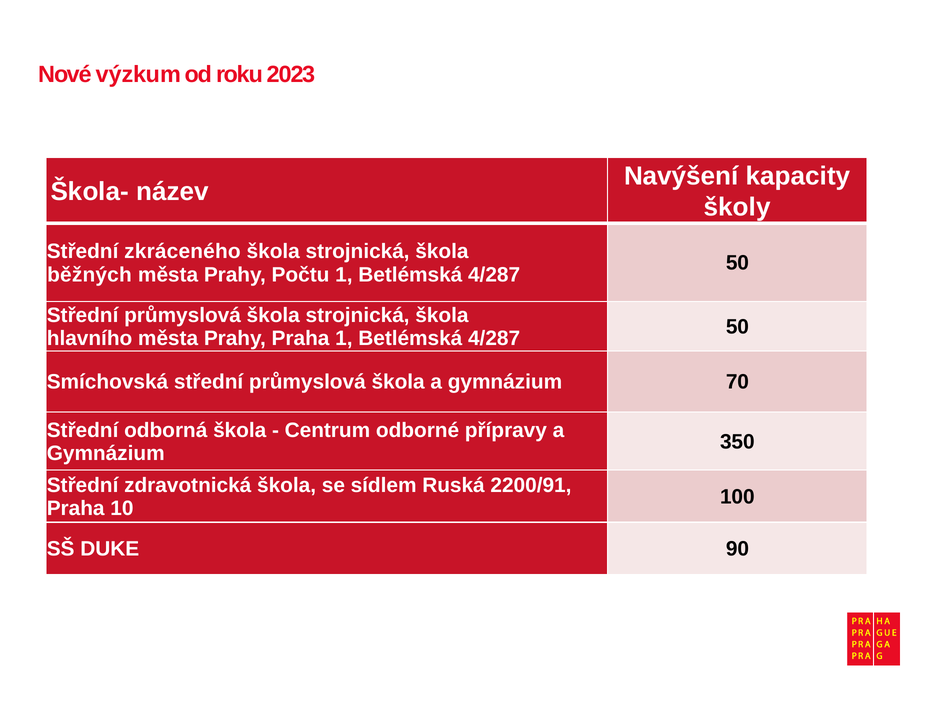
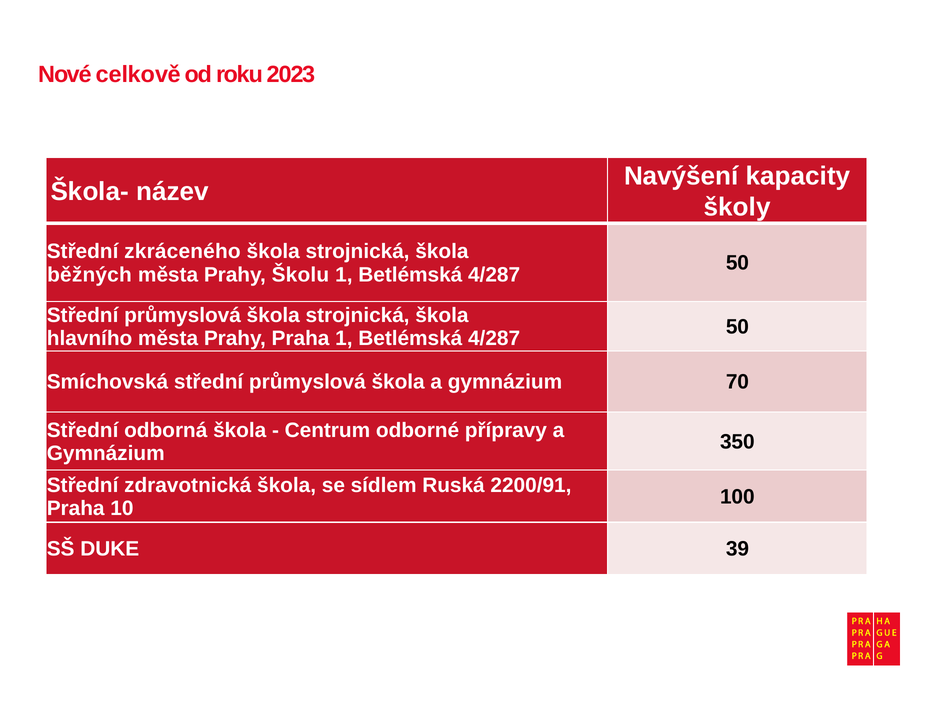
výzkum: výzkum -> celkově (138, 75)
Počtu: Počtu -> Školu (300, 275)
90: 90 -> 39 (737, 549)
